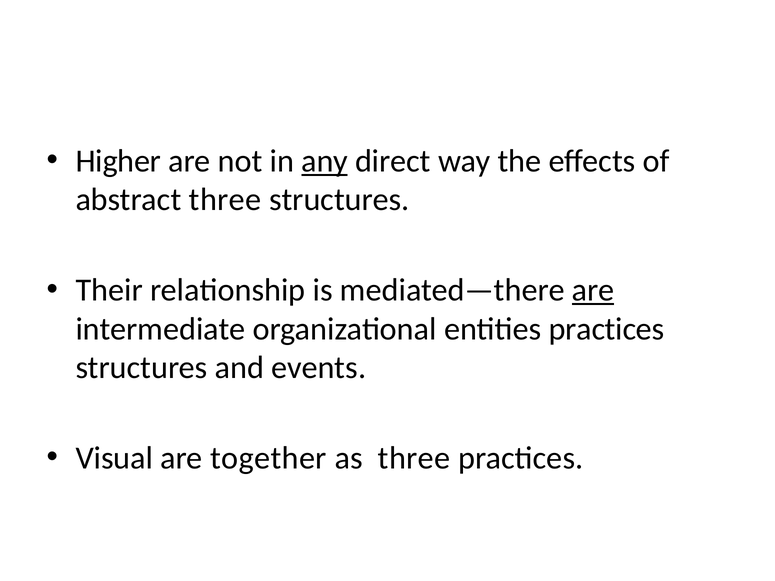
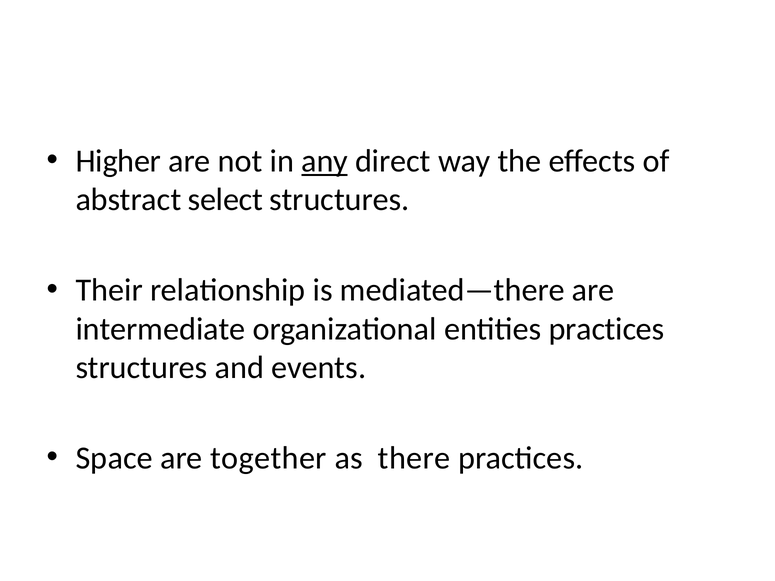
abstract three: three -> select (225, 200)
are underline: present -> none (593, 290)
Visual: Visual -> Space (114, 458)
as three: three -> there (414, 458)
